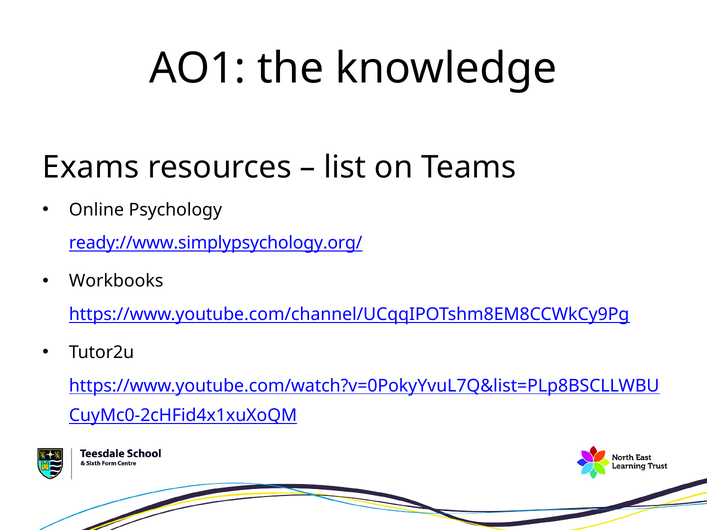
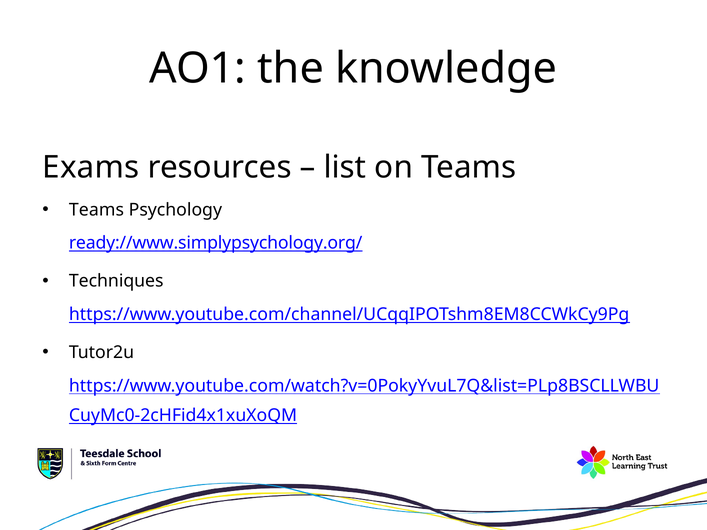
Online: Online -> Teams (96, 210)
Workbooks: Workbooks -> Techniques (116, 281)
